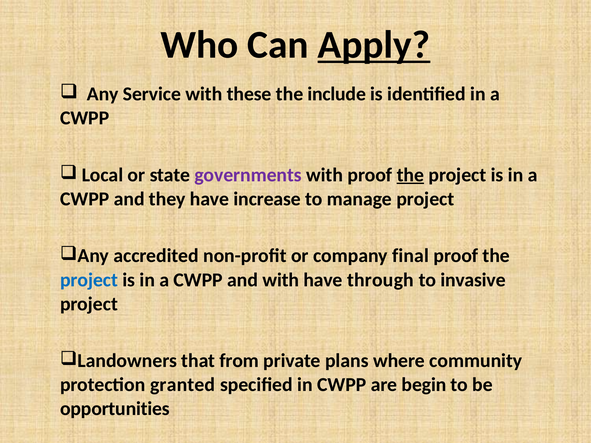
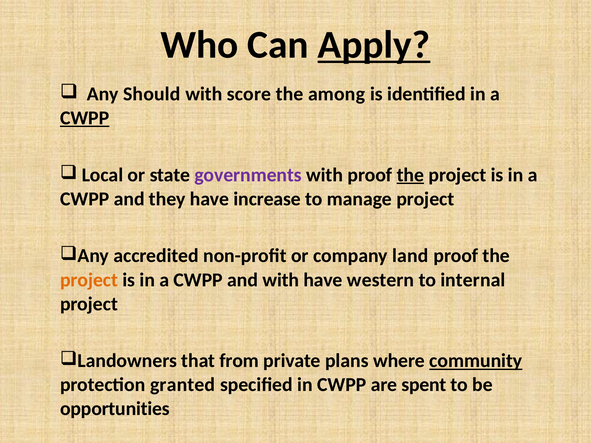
Service: Service -> Should (152, 94)
these: these -> score (249, 94)
include: include -> among (337, 94)
CWPP underline: none -> present (85, 118)
final: final -> land (410, 256)
project colour: blue -> orange (89, 280)
through: through -> western (381, 280)
invasive: invasive -> internal (473, 280)
community underline: none -> present (476, 361)
begin: begin -> spent (424, 385)
